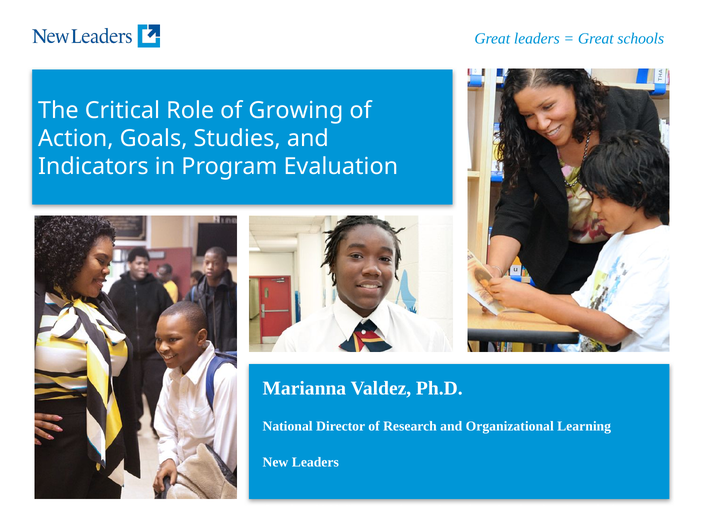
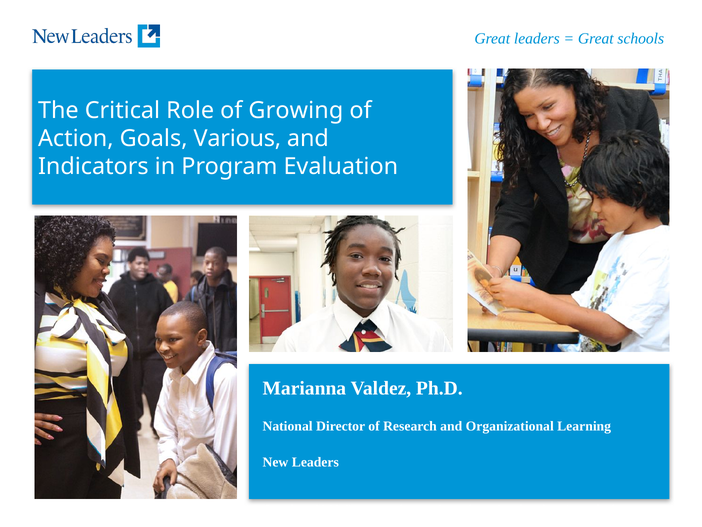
Studies: Studies -> Various (237, 138)
